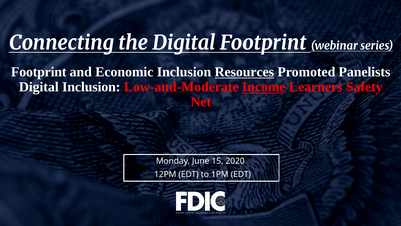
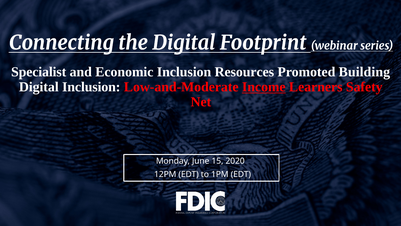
Footprint: Footprint -> Specialist (39, 72)
Resources underline: present -> none (244, 72)
Panelists: Panelists -> Building (364, 72)
